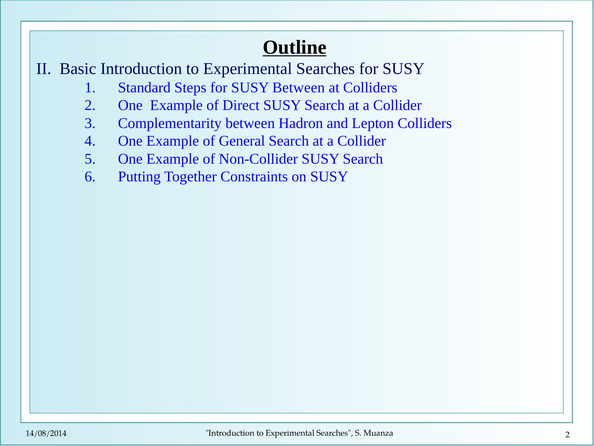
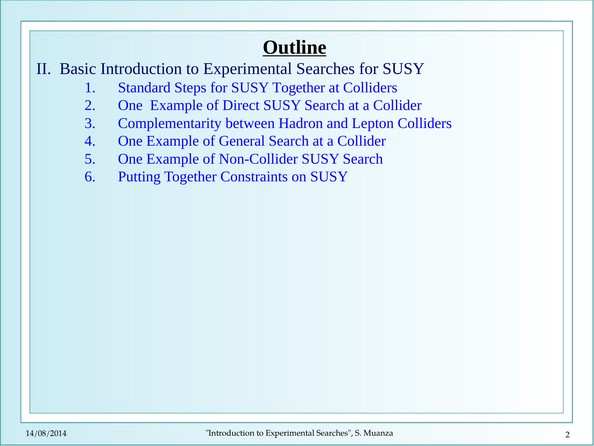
SUSY Between: Between -> Together (299, 87)
